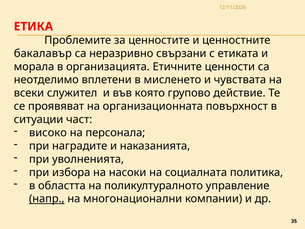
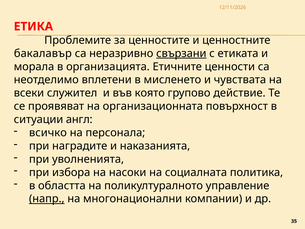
свързани underline: none -> present (181, 53)
част: част -> англ (79, 119)
високо: високо -> всичко (48, 133)
